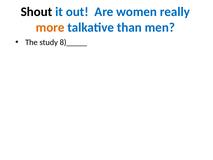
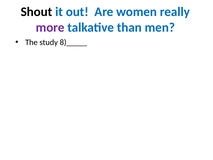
more colour: orange -> purple (50, 27)
